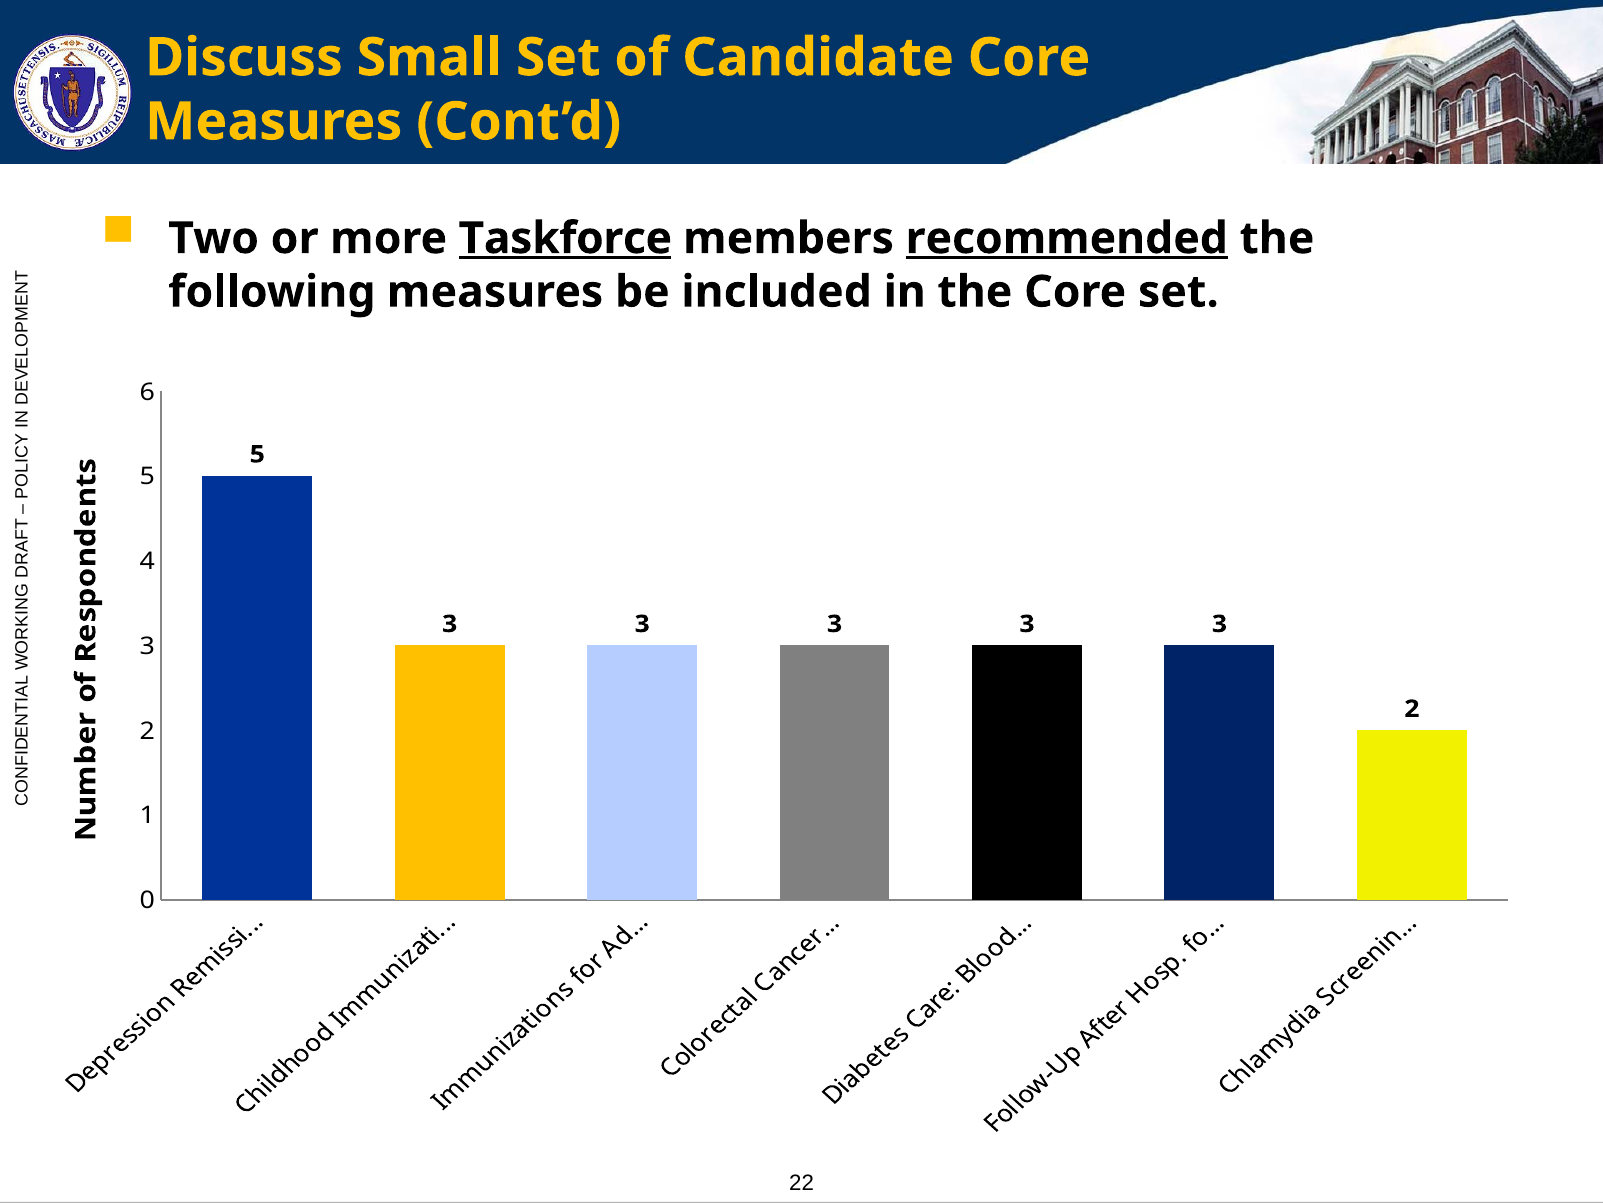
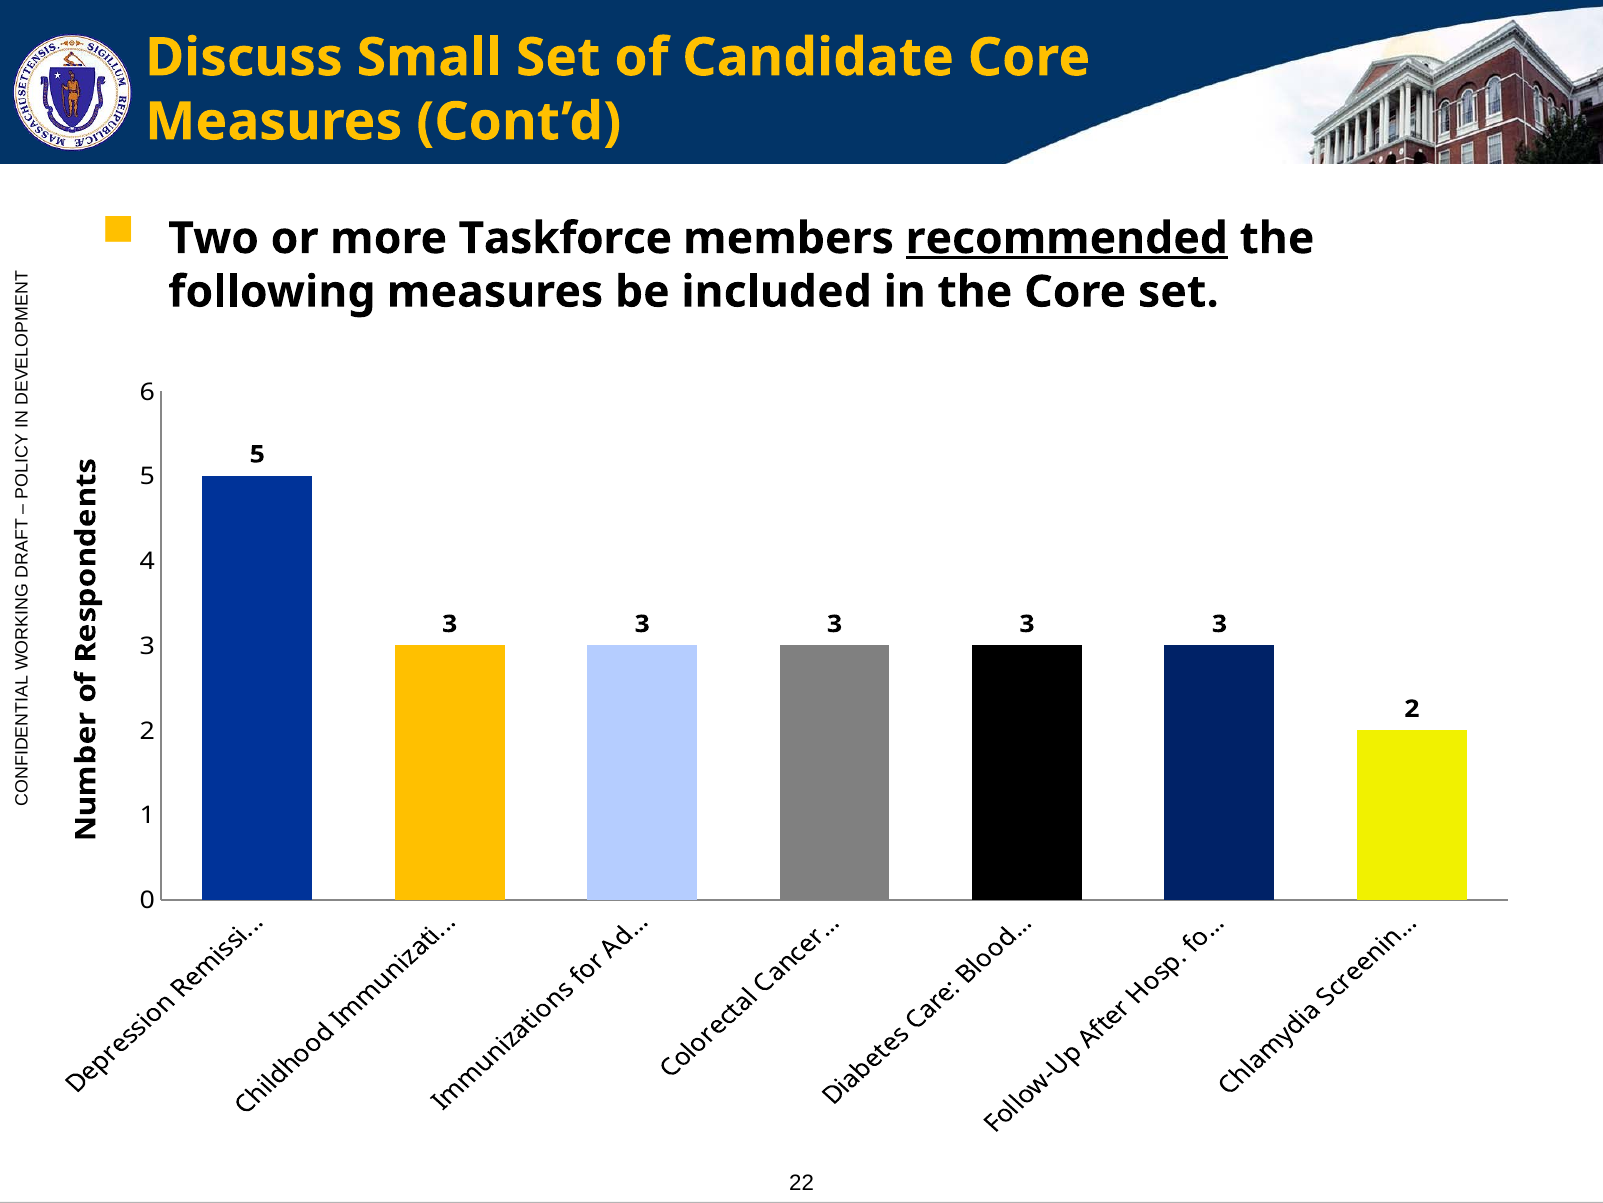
Taskforce underline: present -> none (565, 238)
